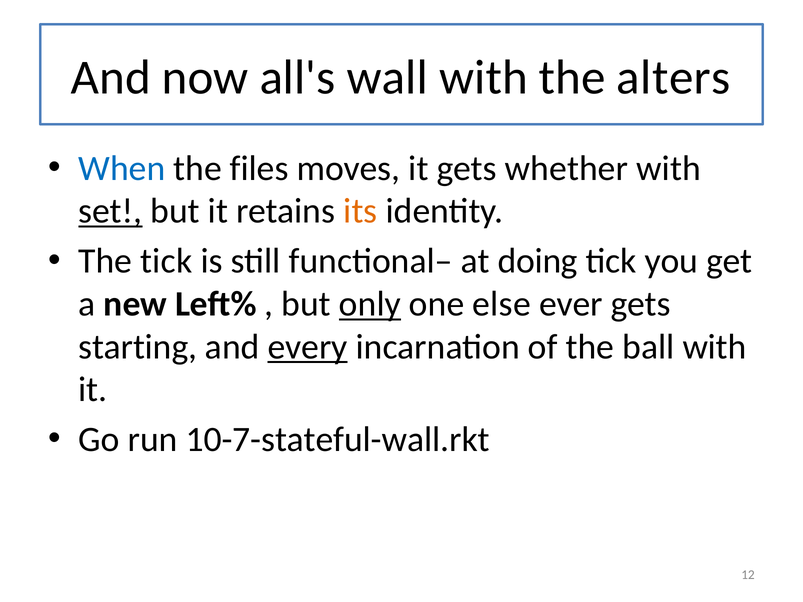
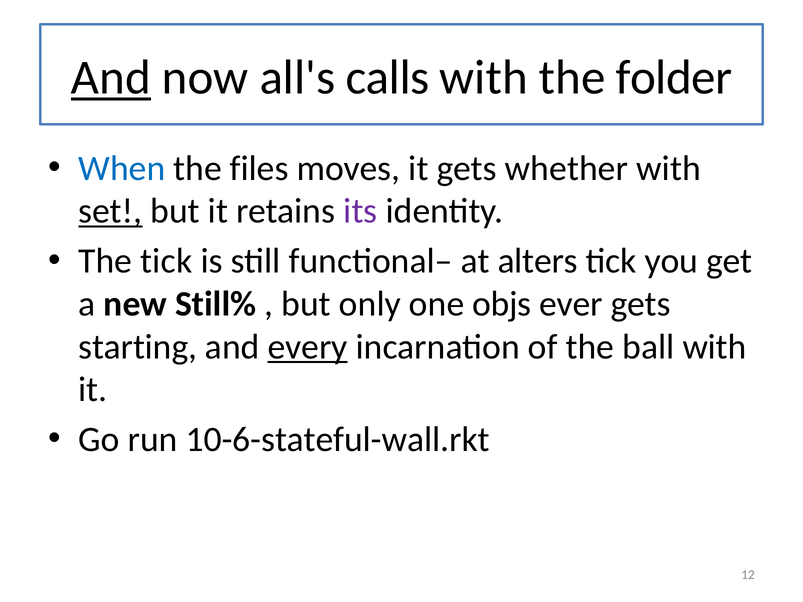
And underline: none -> present (111, 78)
wall: wall -> calls (388, 78)
alters: alters -> folder (674, 78)
its colour: orange -> purple (360, 211)
doing: doing -> alters (538, 261)
Left%: Left% -> Still% (216, 304)
only underline: present -> none (370, 304)
else: else -> objs (502, 304)
10-7-stateful-wall.rkt: 10-7-stateful-wall.rkt -> 10-6-stateful-wall.rkt (338, 440)
